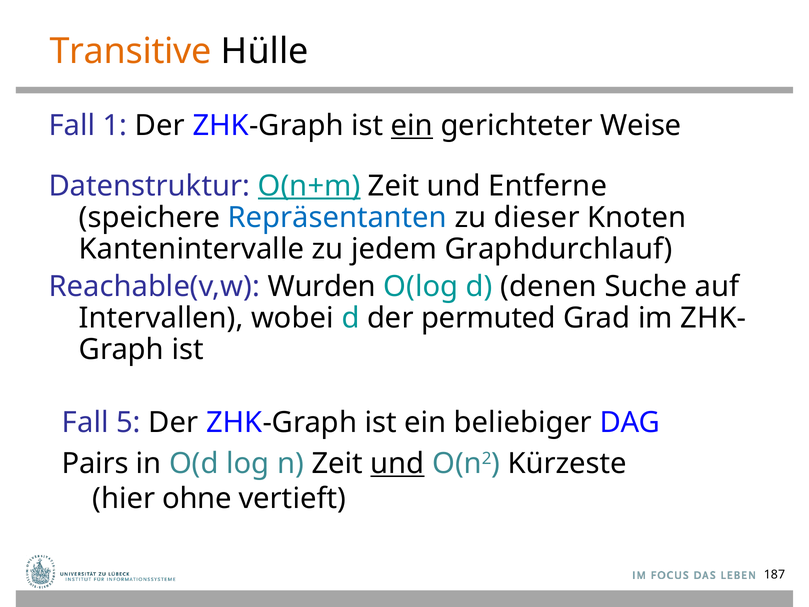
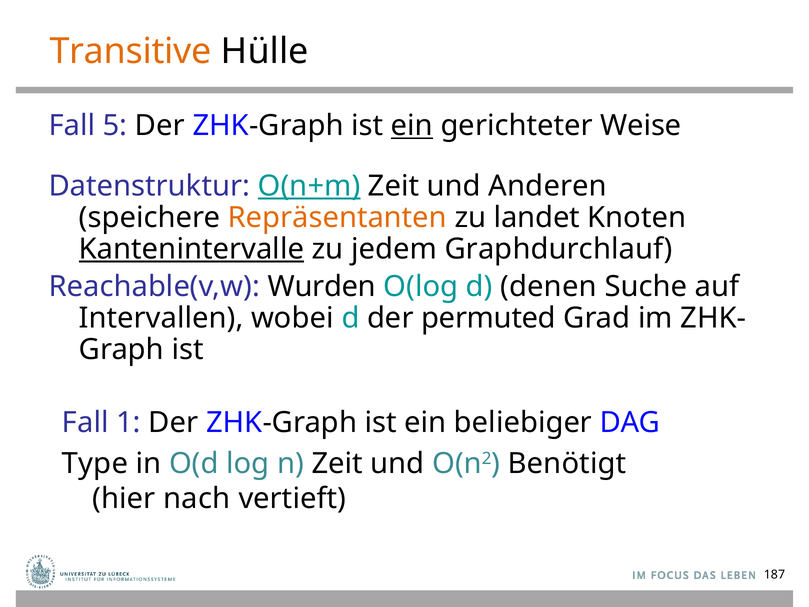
1: 1 -> 5 (115, 126)
Entferne: Entferne -> Anderen (548, 186)
Repräsentanten colour: blue -> orange (337, 217)
dieser: dieser -> landet (537, 217)
Kantenintervalle underline: none -> present (191, 249)
5: 5 -> 1 (128, 423)
Pairs: Pairs -> Type (95, 463)
und underline: present -> none (397, 463)
Kürzeste: Kürzeste -> Benötigt (567, 463)
ohne: ohne -> nach (197, 498)
